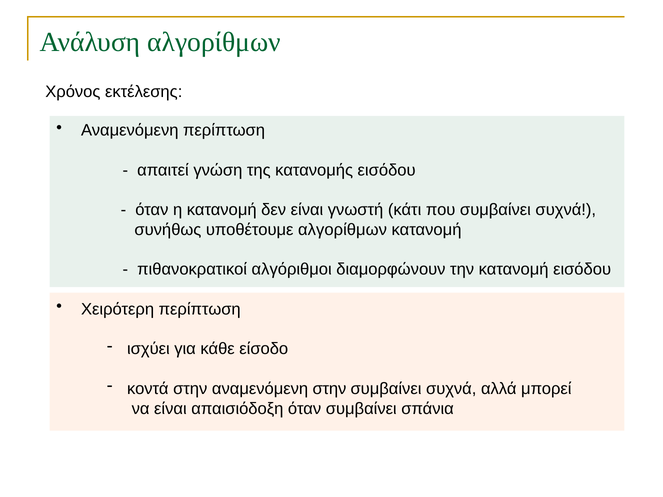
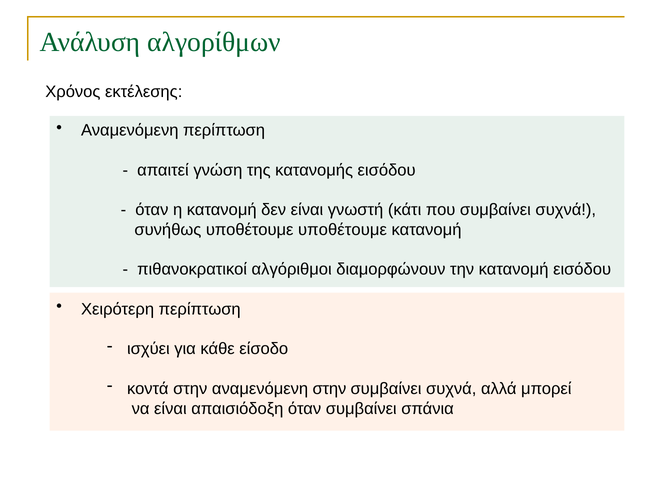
υποθέτουμε αλγορίθμων: αλγορίθμων -> υποθέτουμε (343, 230)
